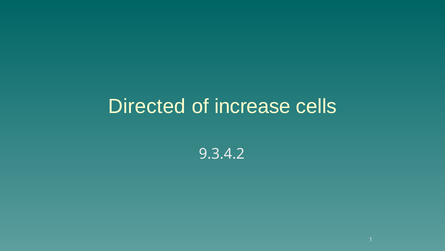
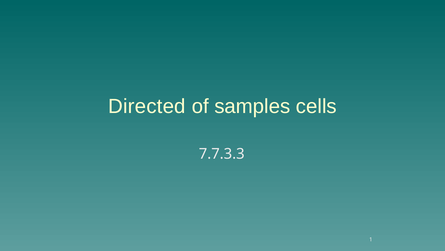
increase: increase -> samples (252, 106)
9.3.4.2: 9.3.4.2 -> 7.7.3.3 (222, 154)
